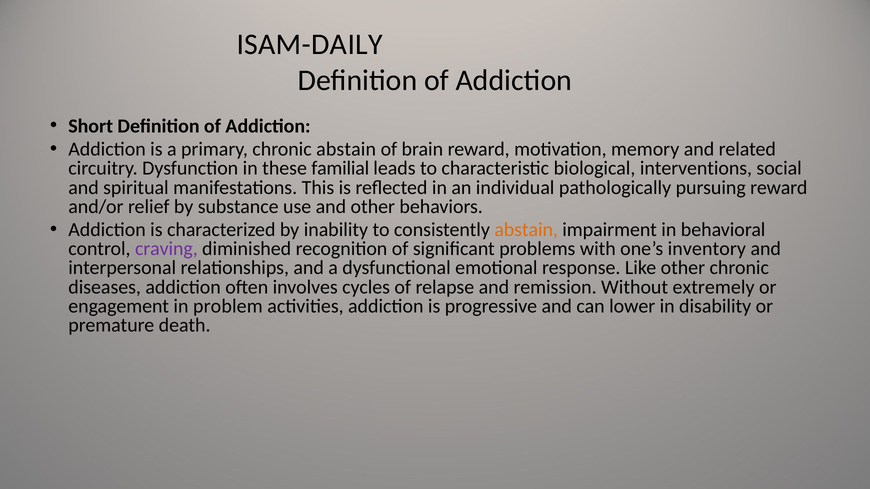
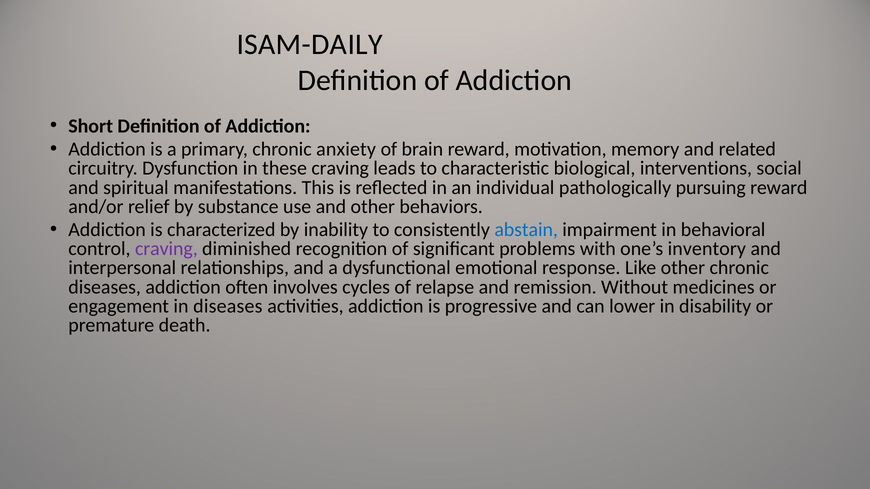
chronic abstain: abstain -> anxiety (346, 149)
these familial: familial -> craving (340, 168)
abstain colour: orange -> blue (526, 230)
extremely: extremely -> medicines (714, 287)
in problem: problem -> diseases (228, 306)
